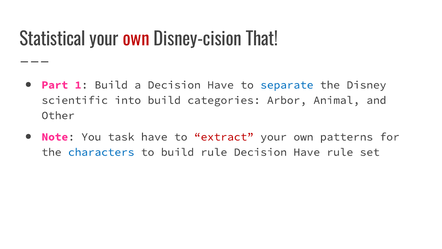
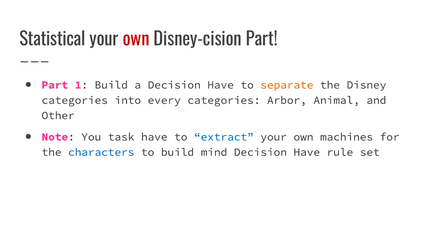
Disney-cision That: That -> Part (262, 39)
separate colour: blue -> orange (287, 85)
scientific: scientific -> categories (75, 100)
into build: build -> every (164, 100)
extract colour: red -> blue (224, 137)
patterns: patterns -> machines (347, 137)
build rule: rule -> mind (214, 152)
